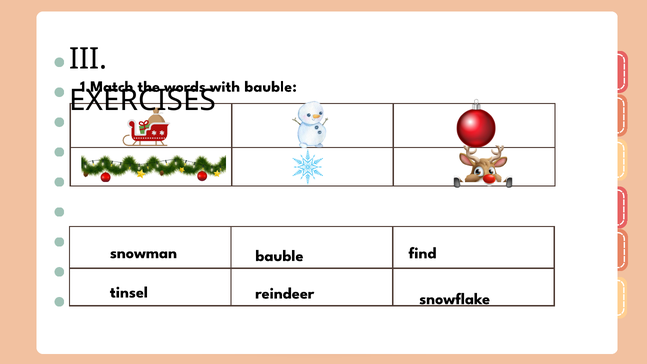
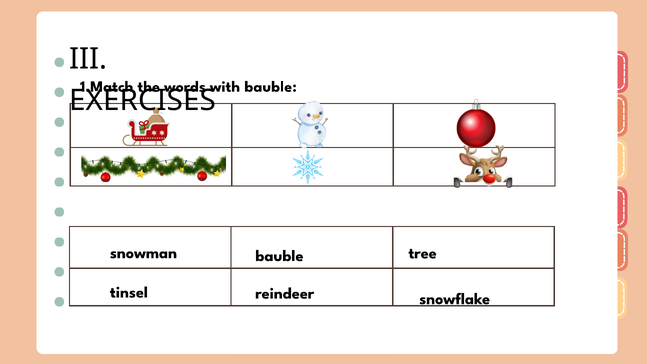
find: find -> tree (423, 253)
